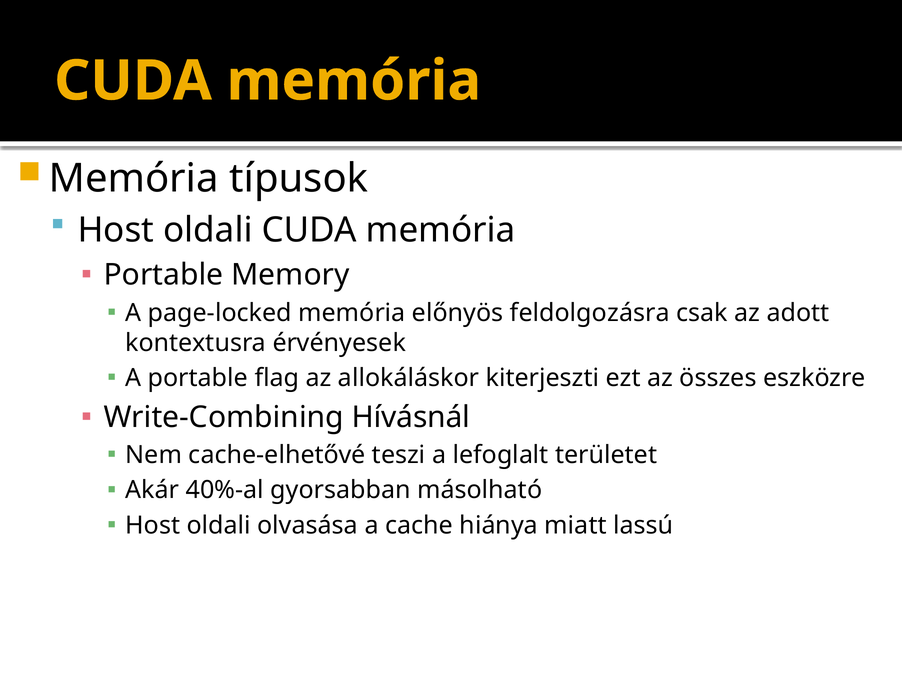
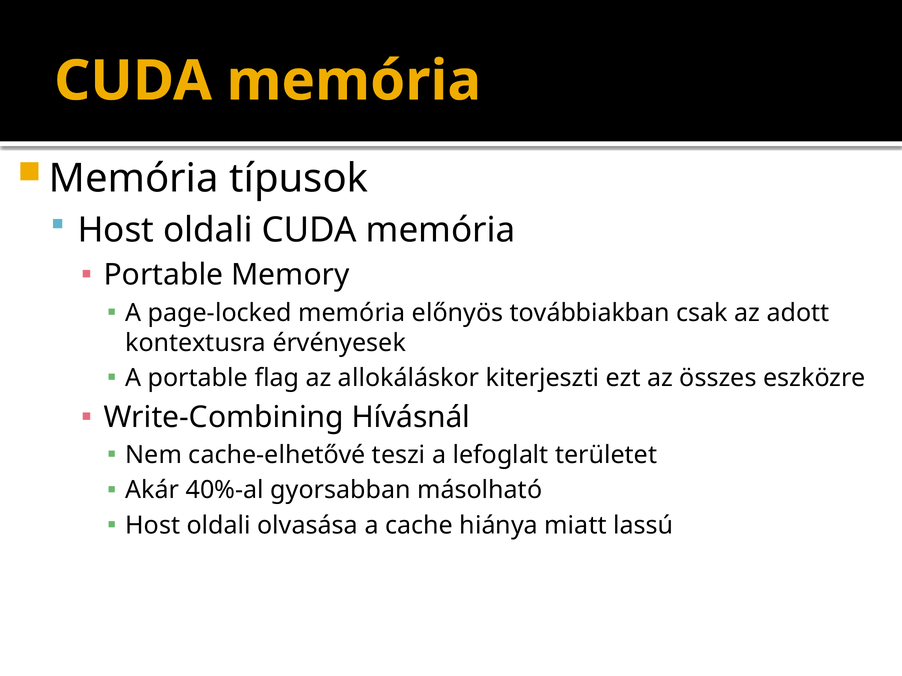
feldolgozásra: feldolgozásra -> továbbiakban (590, 313)
